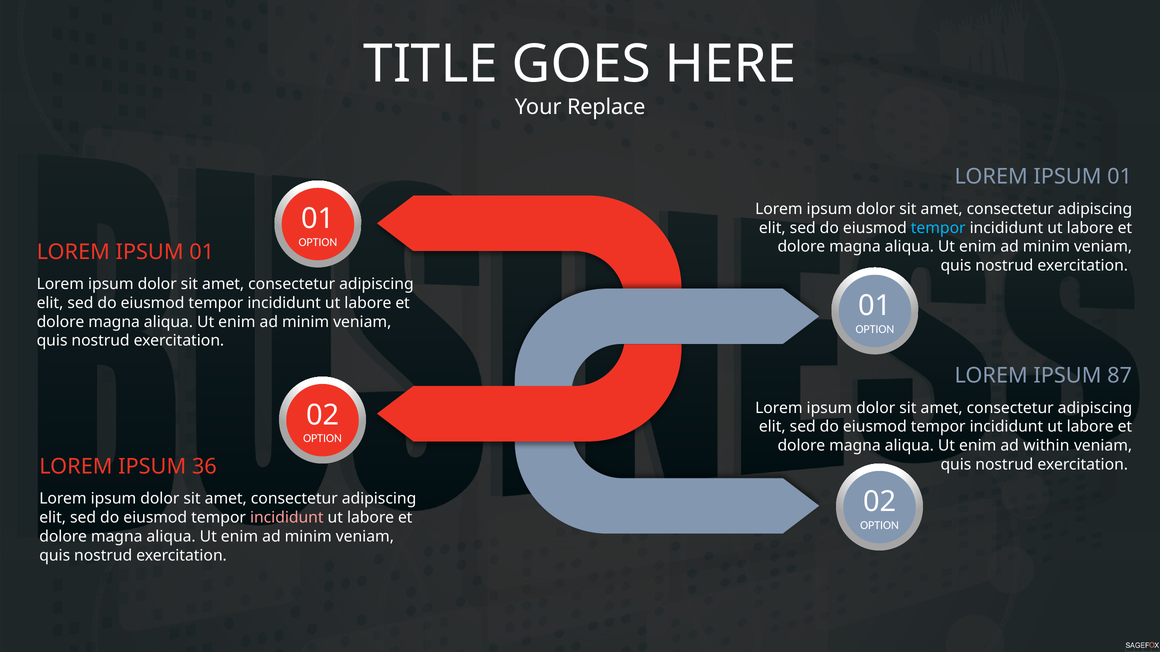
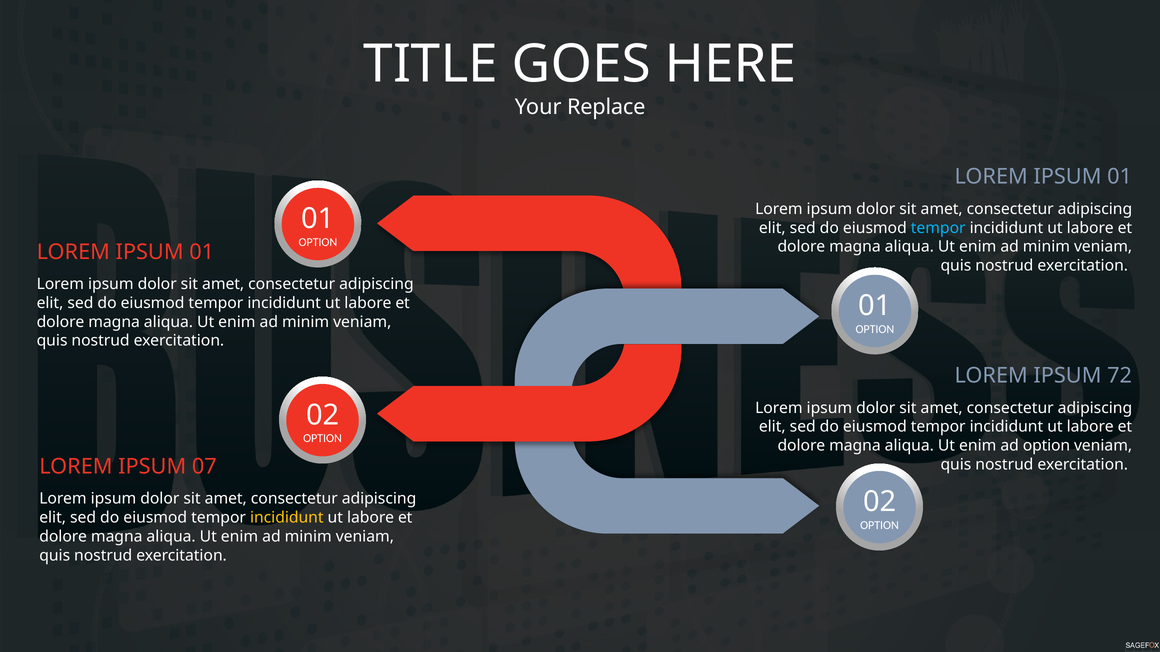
87: 87 -> 72 (1120, 376)
ad within: within -> option (1047, 446)
36: 36 -> 07 (204, 467)
incididunt colour: pink -> yellow (287, 518)
